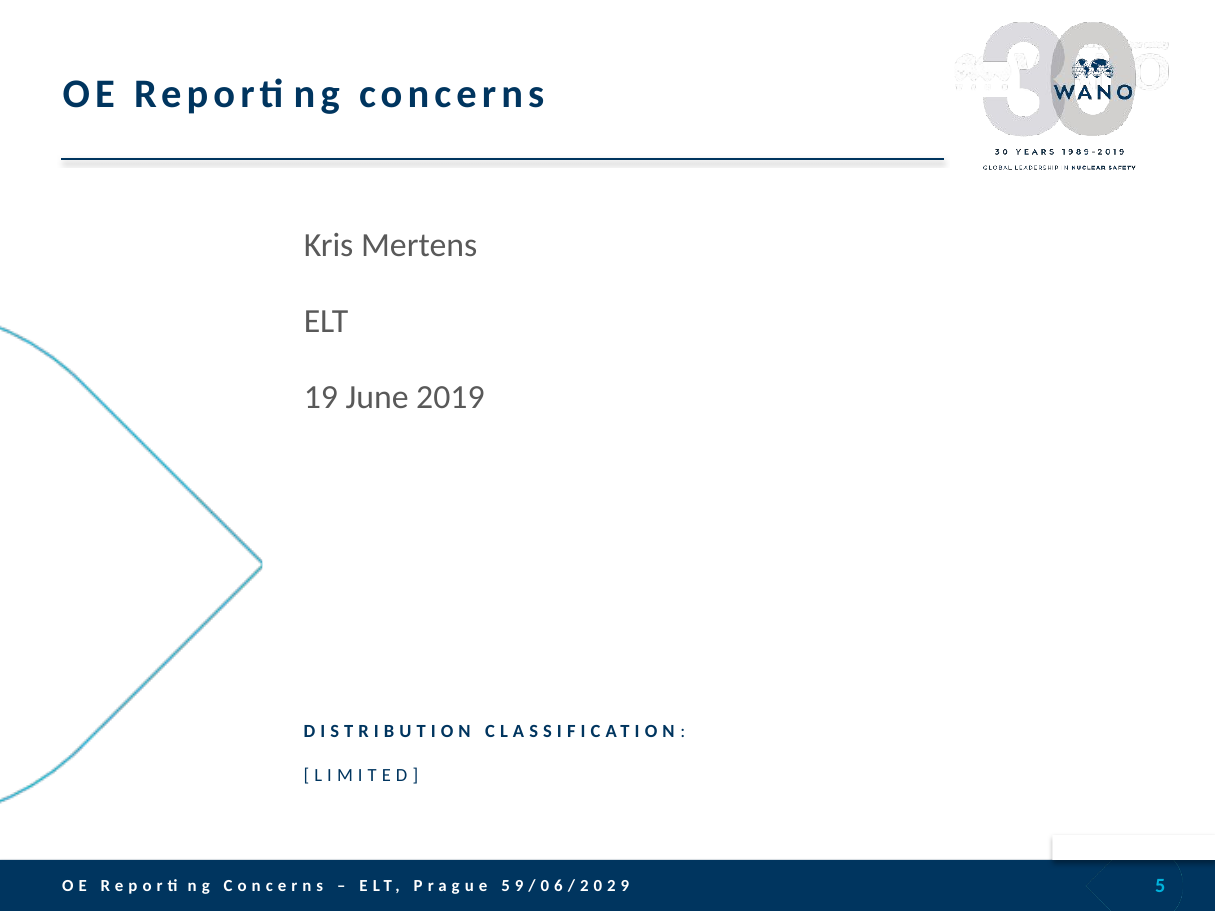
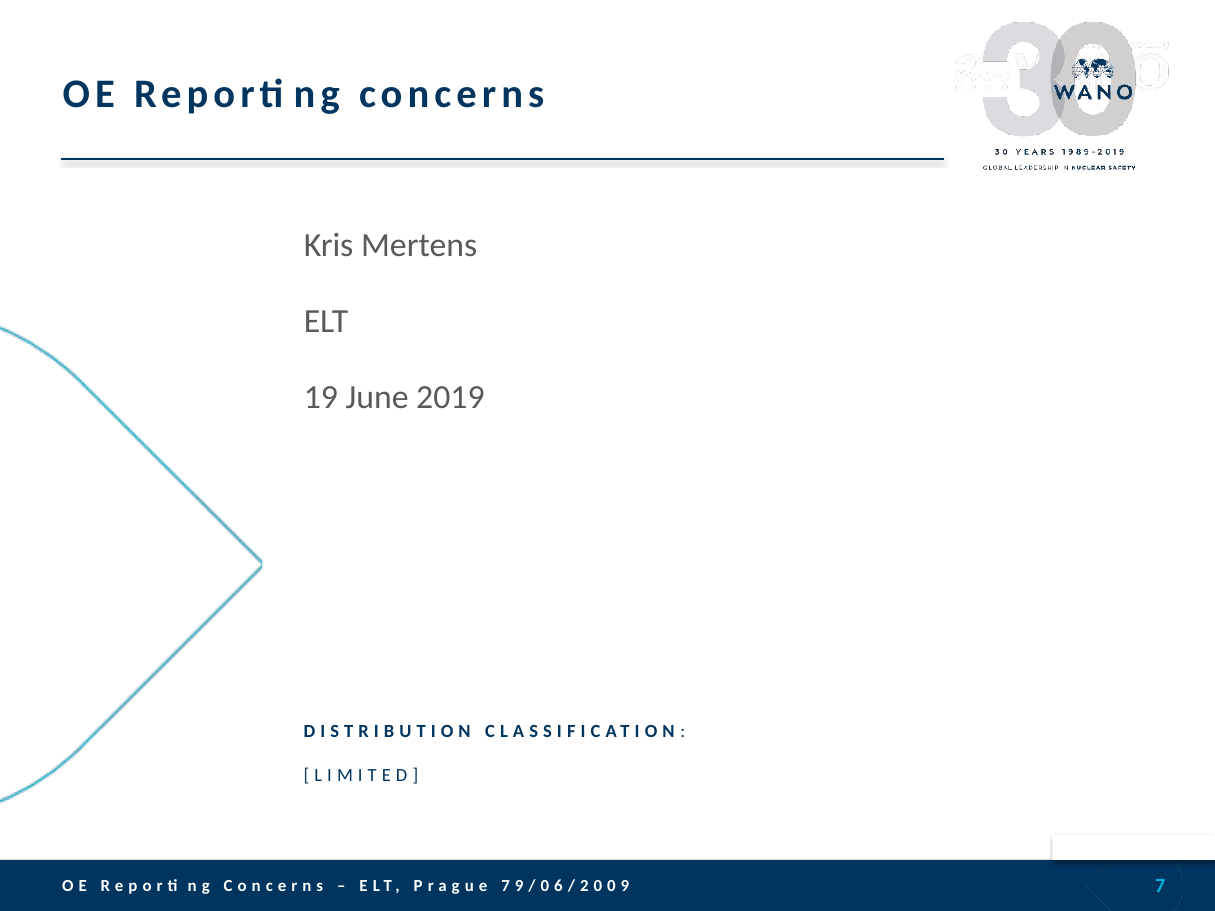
5: 5 -> 7 (506, 886)
2: 2 -> 0 (611, 886)
5: 5 -> 7 (1160, 886)
